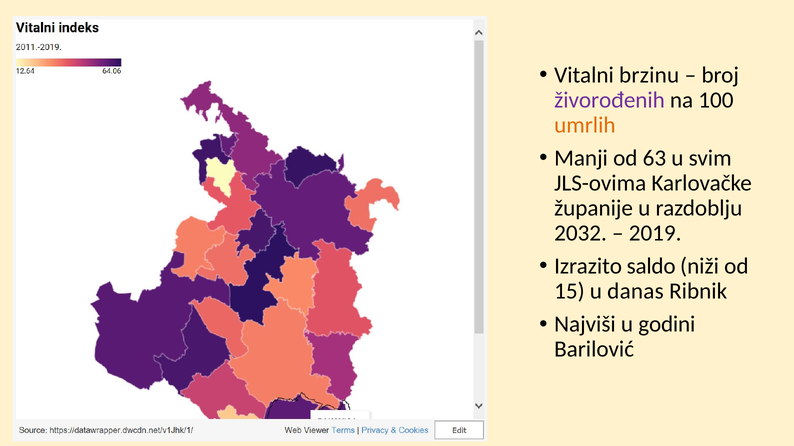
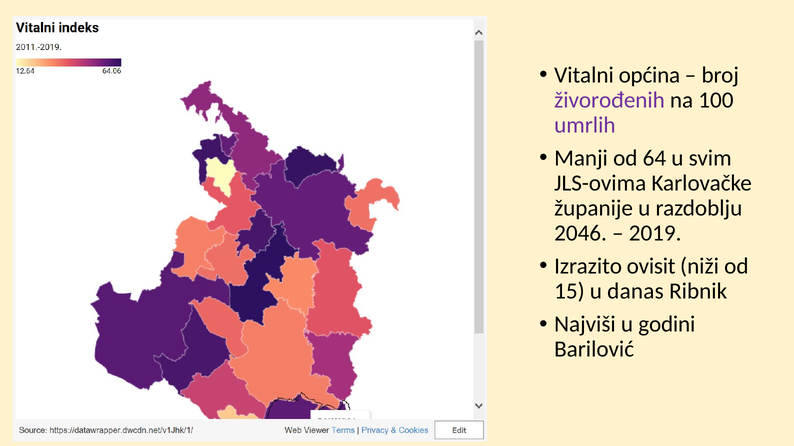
brzinu: brzinu -> općina (649, 75)
umrlih colour: orange -> purple (585, 125)
63: 63 -> 64 (654, 158)
2032: 2032 -> 2046 (581, 233)
saldo: saldo -> ovisit (651, 267)
